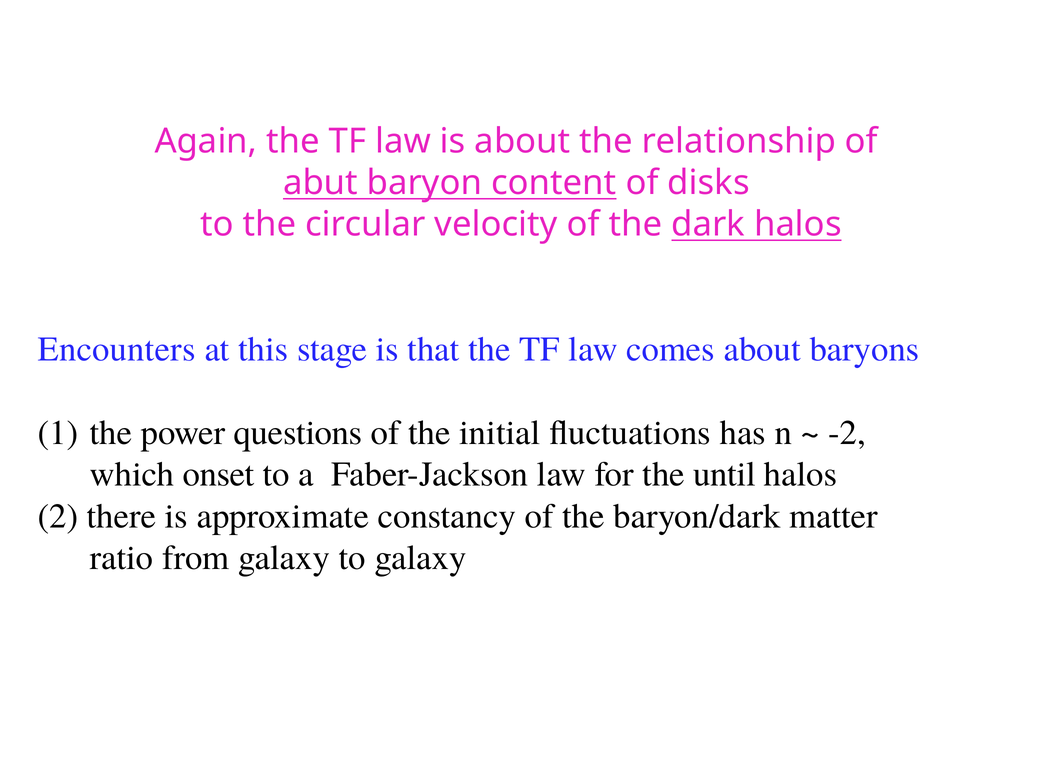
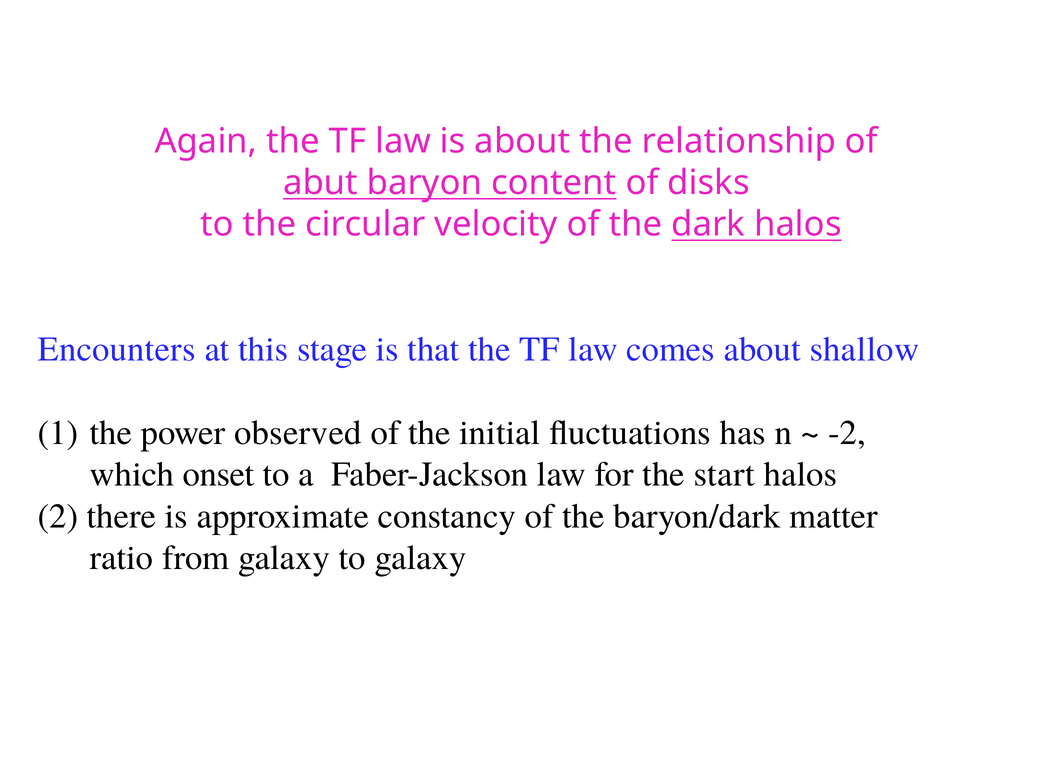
baryons: baryons -> shallow (864, 350)
questions: questions -> observed (298, 433)
until: until -> start (724, 475)
